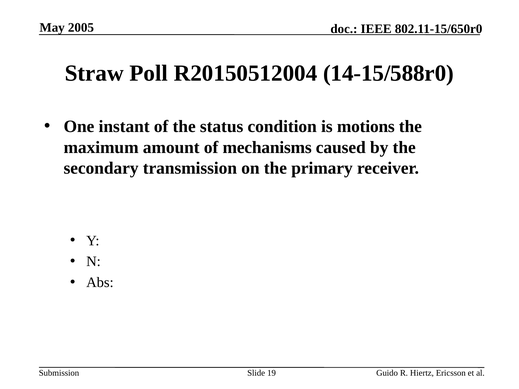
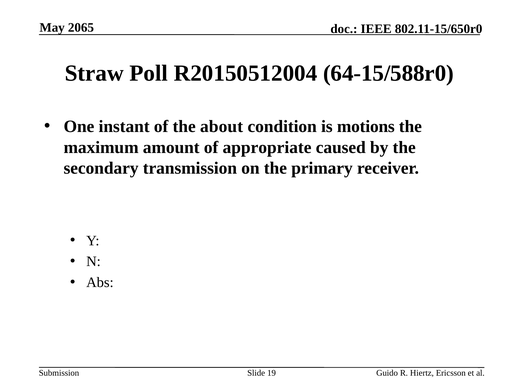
2005: 2005 -> 2065 (81, 28)
14-15/588r0: 14-15/588r0 -> 64-15/588r0 (388, 73)
status: status -> about (222, 127)
mechanisms: mechanisms -> appropriate (267, 147)
